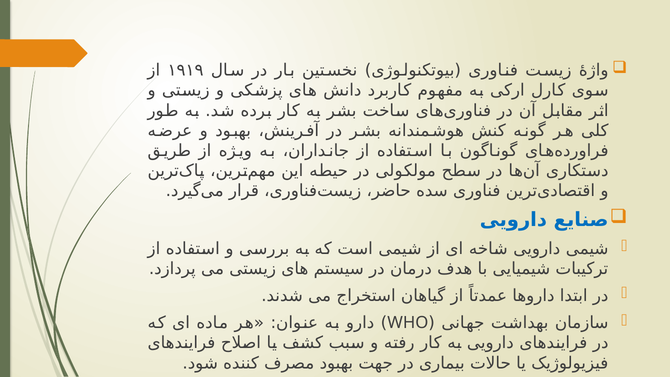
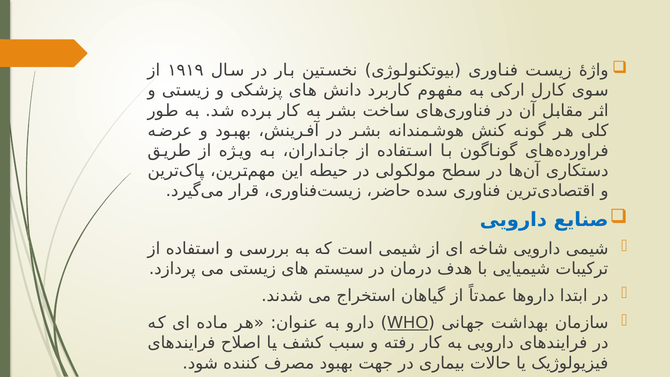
WHO underline: none -> present (408, 323)
